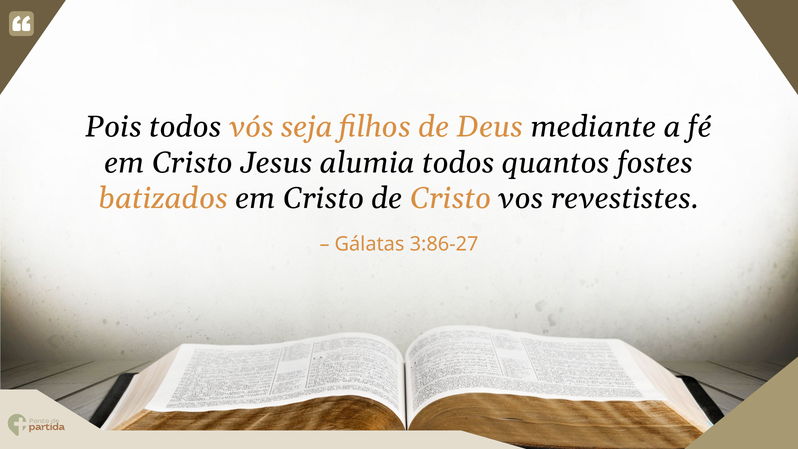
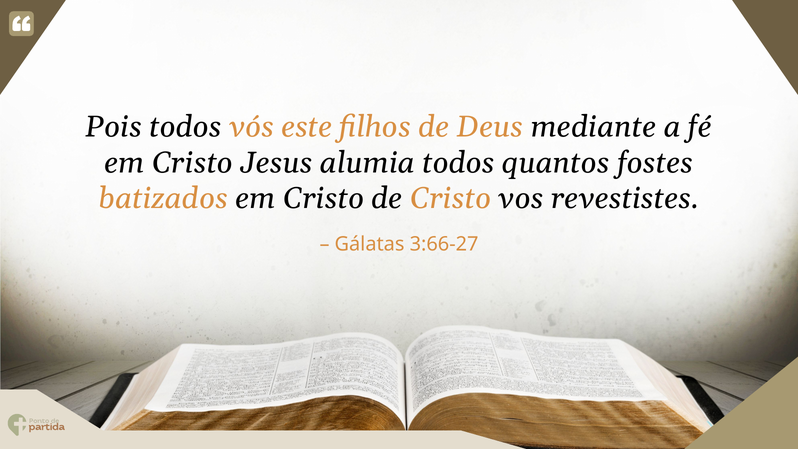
seja: seja -> este (307, 127)
3:86-27: 3:86-27 -> 3:66-27 (444, 244)
